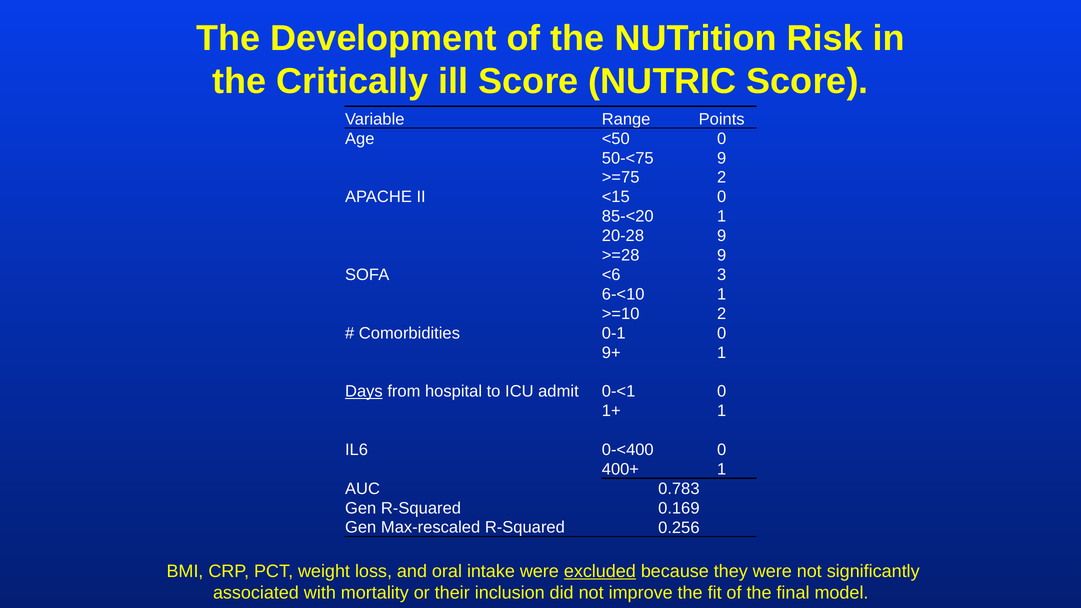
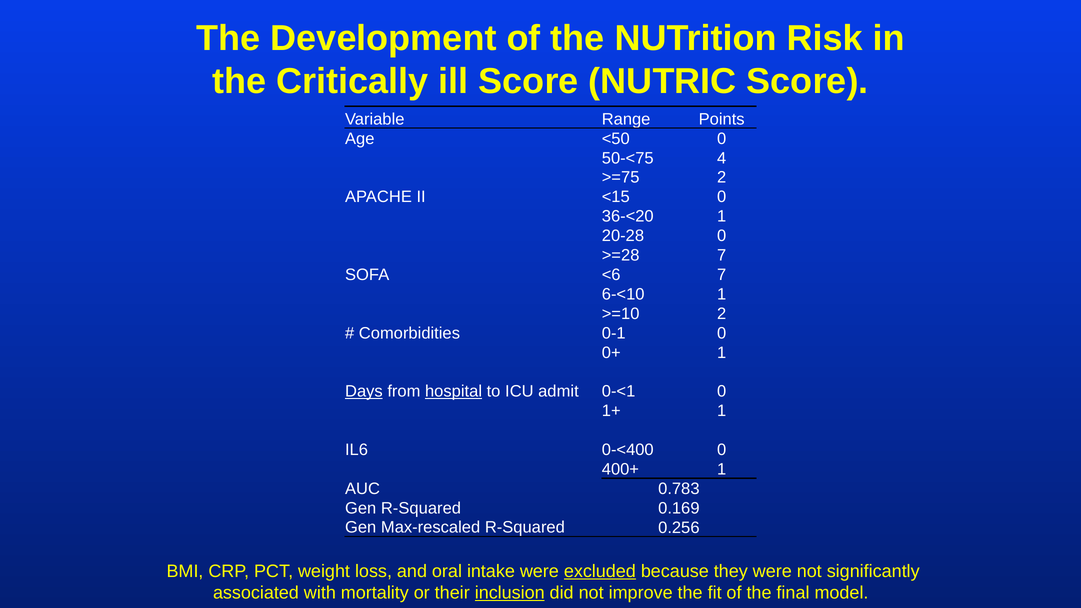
50-<75 9: 9 -> 4 (722, 158)
85-<20: 85-<20 -> 36-<20 (628, 216)
20-28 9: 9 -> 0 (722, 236)
>=28 9: 9 -> 7 (722, 255)
<6 3: 3 -> 7 (722, 275)
9+: 9+ -> 0+ (611, 353)
hospital underline: none -> present (454, 391)
inclusion underline: none -> present (510, 593)
